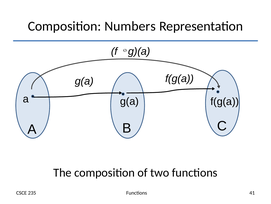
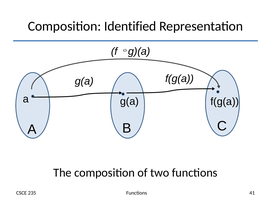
Numbers: Numbers -> Identified (130, 26)
